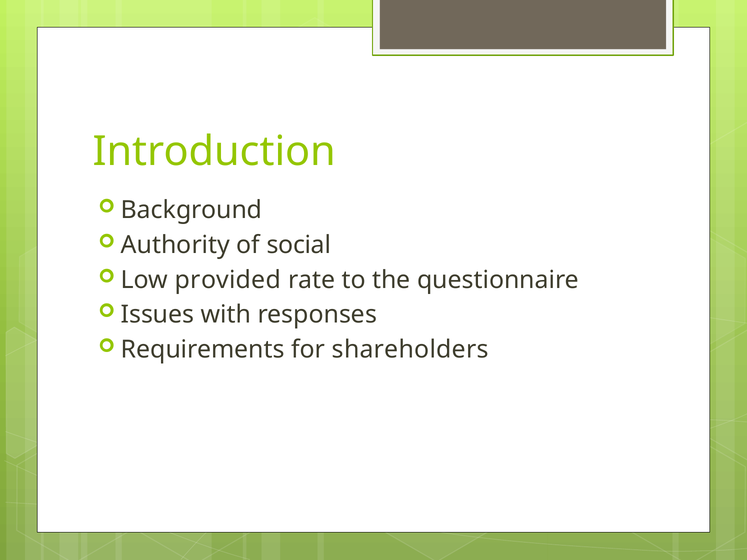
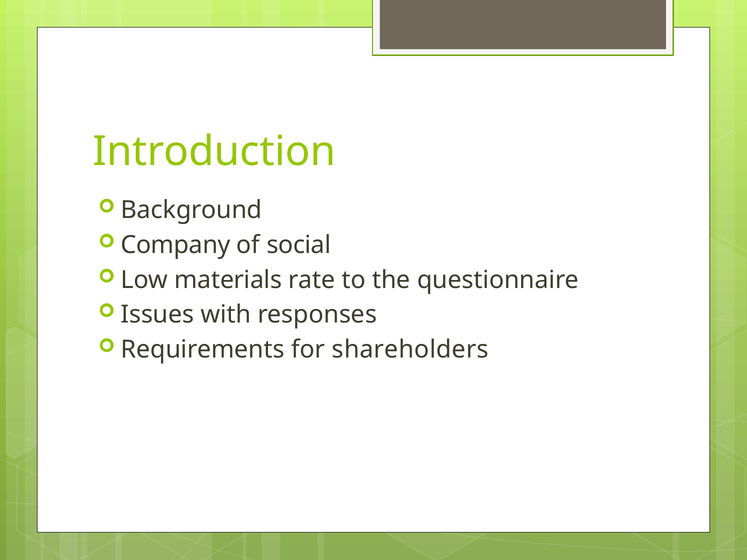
Authority: Authority -> Company (176, 245)
provided: provided -> materials (228, 280)
